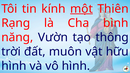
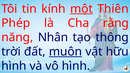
Rạng: Rạng -> Phép (16, 23)
bình: bình -> rằng (116, 23)
Vườn: Vườn -> Nhân (53, 37)
muôn underline: none -> present (65, 52)
